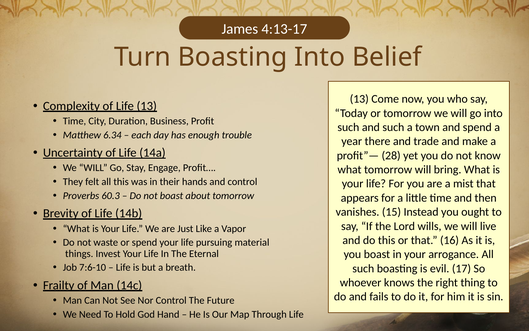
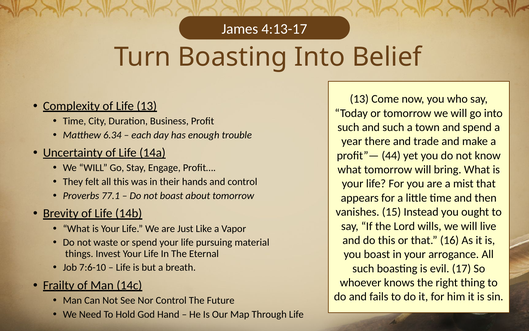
28: 28 -> 44 (391, 155)
60.3: 60.3 -> 77.1 (111, 195)
